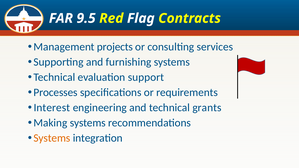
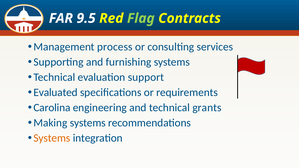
Flag colour: white -> light green (141, 18)
projects: projects -> process (115, 47)
Processes: Processes -> Evaluated (56, 93)
Interest: Interest -> Carolina (52, 108)
